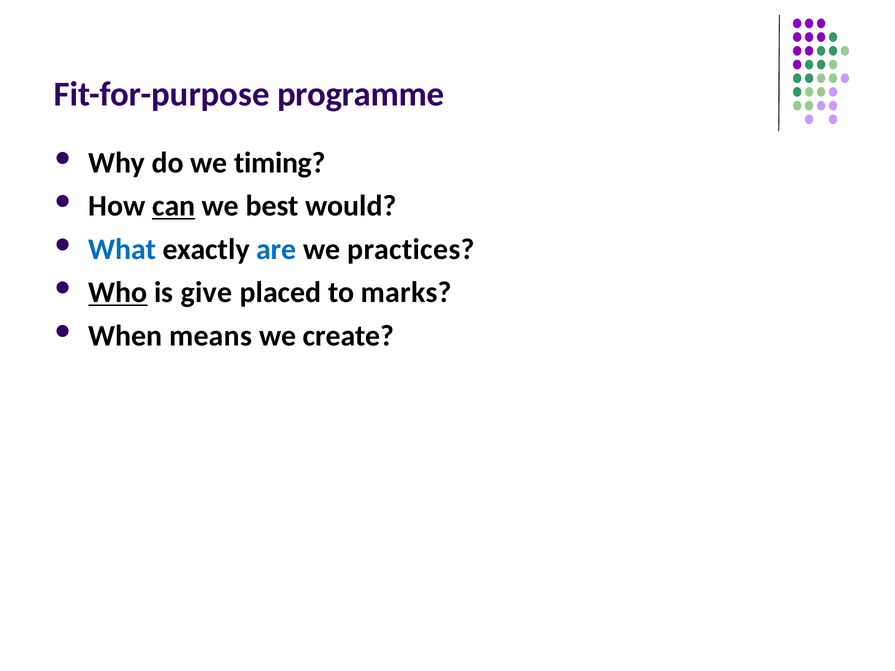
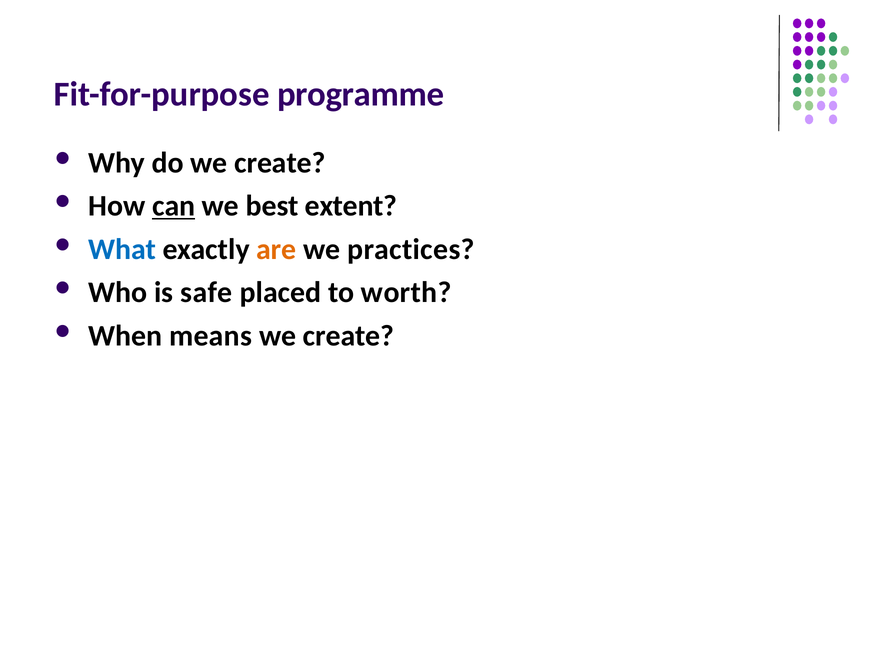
do we timing: timing -> create (280, 163)
would: would -> extent (351, 206)
are colour: blue -> orange (276, 249)
Who underline: present -> none (118, 293)
give: give -> safe (206, 293)
marks: marks -> worth (406, 293)
